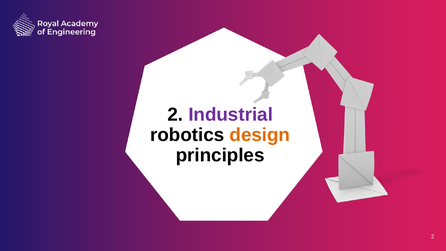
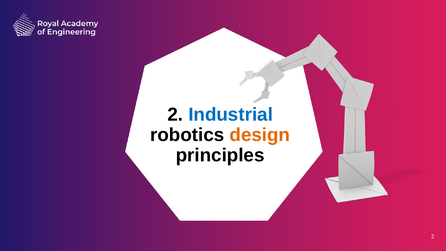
Industrial colour: purple -> blue (231, 115)
